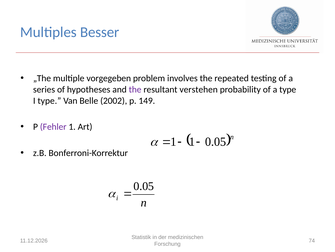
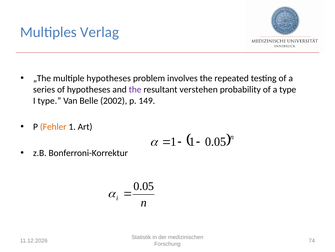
Besser: Besser -> Verlag (100, 32)
multiple vorgegeben: vorgegeben -> hypotheses (109, 78)
Fehler colour: purple -> orange (53, 127)
